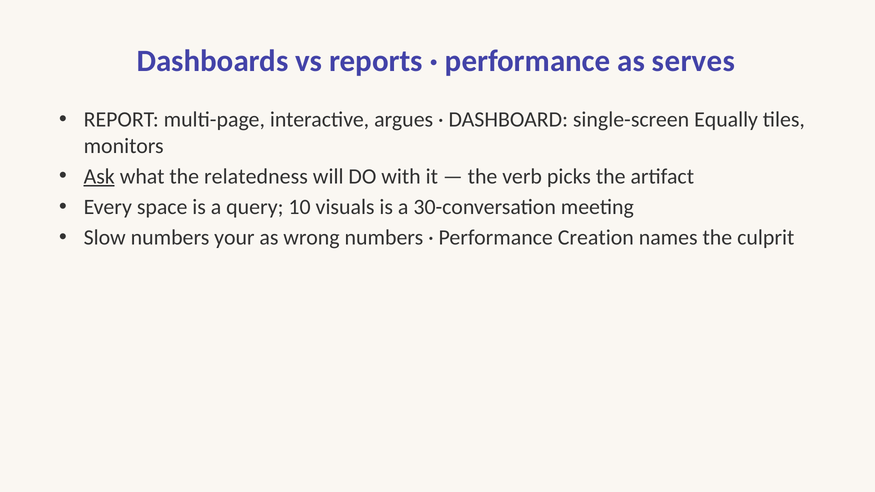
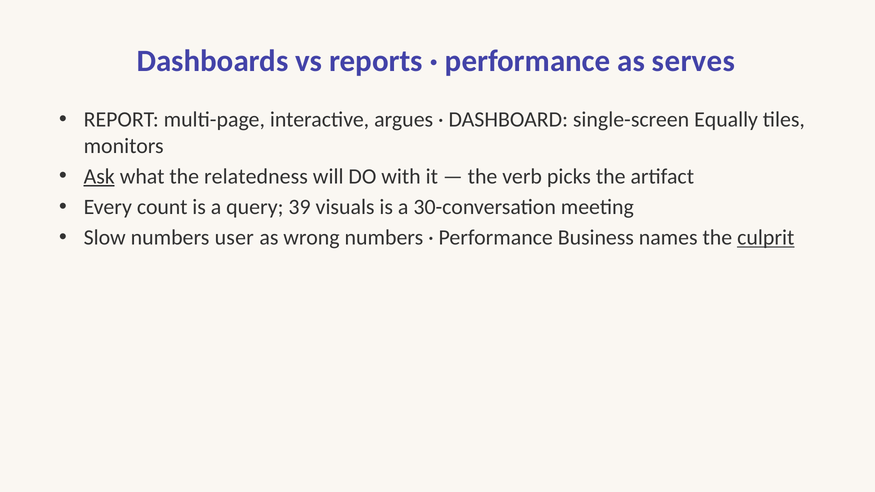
space: space -> count (162, 207)
10: 10 -> 39 (300, 207)
your: your -> user (234, 238)
Creation: Creation -> Business (596, 238)
culprit underline: none -> present (766, 238)
